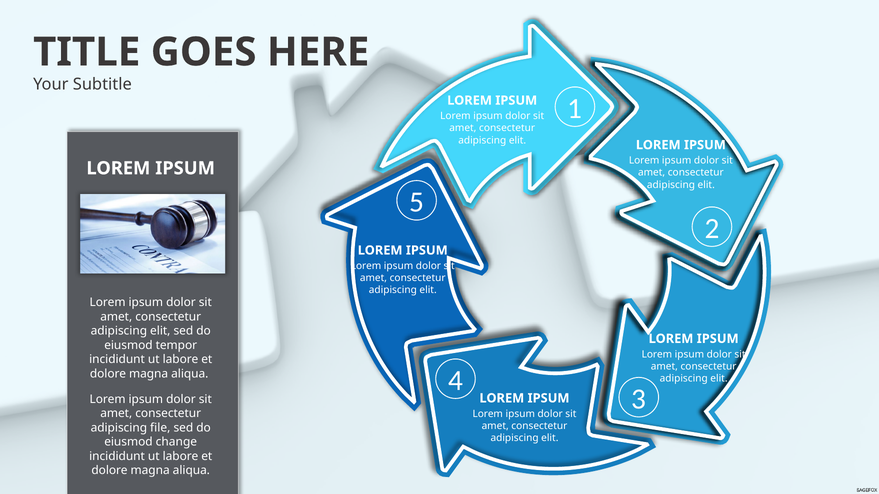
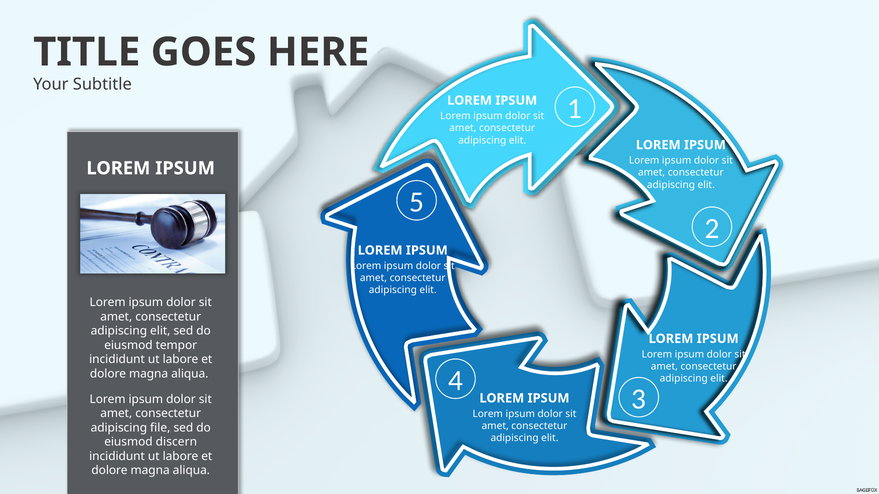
change: change -> discern (176, 442)
